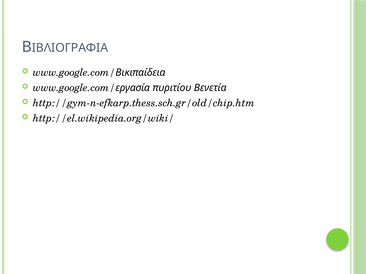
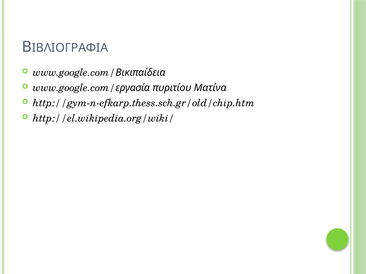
Βενετία: Βενετία -> Ματίνα (210, 88)
